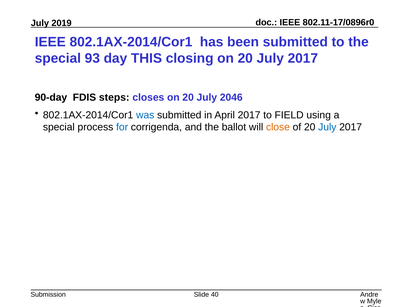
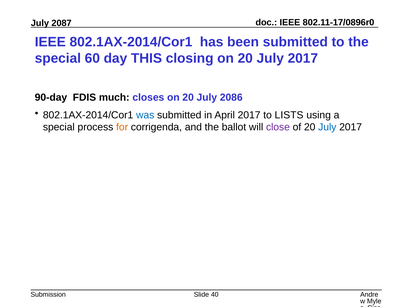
2019: 2019 -> 2087 (62, 23)
93: 93 -> 60 (92, 58)
steps: steps -> much (114, 98)
2046: 2046 -> 2086 (231, 98)
FIELD: FIELD -> LISTS (289, 115)
for colour: blue -> orange (122, 127)
close colour: orange -> purple (278, 127)
